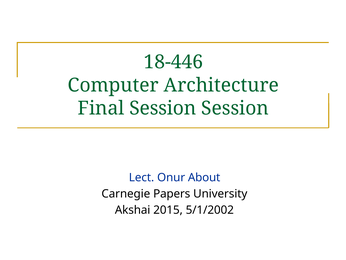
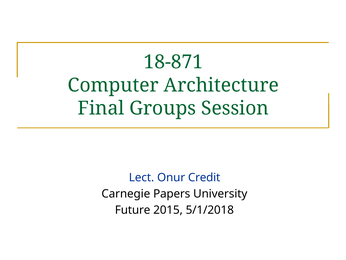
18-446: 18-446 -> 18-871 (173, 62)
Final Session: Session -> Groups (163, 108)
About: About -> Credit (204, 177)
Akshai: Akshai -> Future (133, 210)
5/1/2002: 5/1/2002 -> 5/1/2018 (210, 210)
